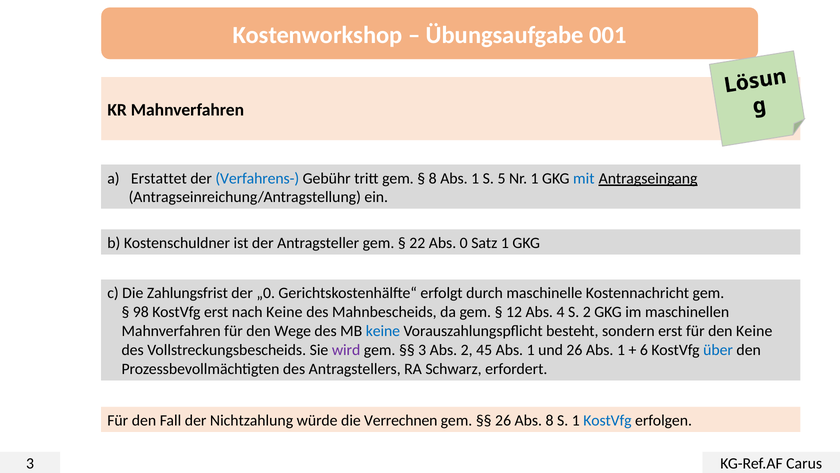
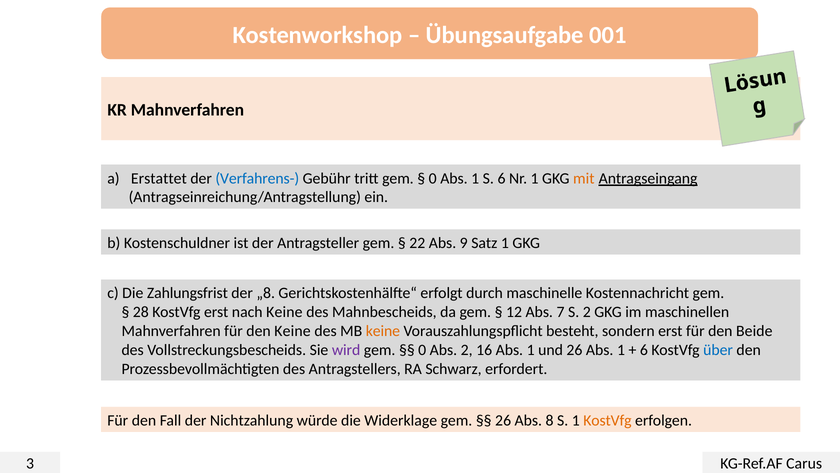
8: 8 -> 0 (433, 178)
S 5: 5 -> 6 (501, 178)
mit colour: blue -> orange (584, 178)
0: 0 -> 9 (464, 243)
„0: „0 -> „8 (266, 293)
98: 98 -> 28 (141, 312)
4: 4 -> 7 (561, 312)
den Wege: Wege -> Keine (293, 331)
keine colour: blue -> orange (383, 331)
den Keine: Keine -> Beide (754, 331)
3: 3 -> 0 (422, 350)
45: 45 -> 16 (484, 350)
Verrechnen: Verrechnen -> Widerklage (401, 420)
KostVfg colour: blue -> orange (607, 420)
